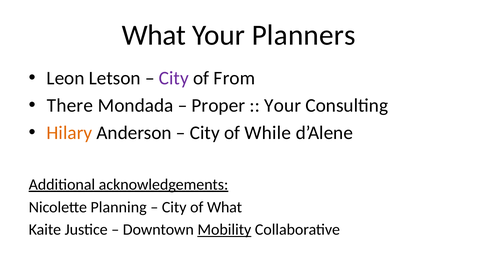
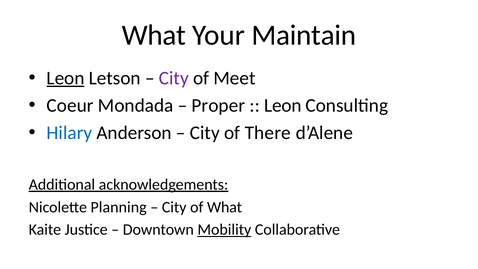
Planners: Planners -> Maintain (304, 35)
Leon underline: none -> present (66, 78)
From: From -> Meet (235, 78)
There: There -> Coeur (70, 105)
Your: Your -> Leon (283, 105)
Hilary colour: orange -> blue (69, 133)
While: While -> There (268, 133)
